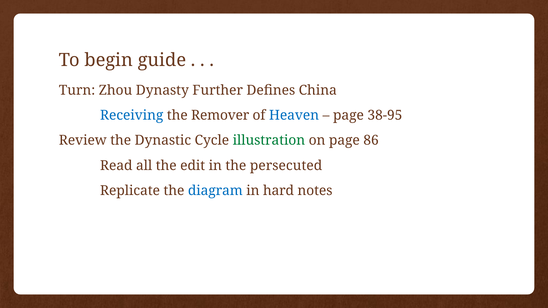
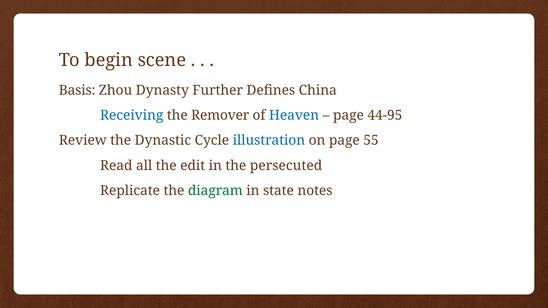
guide: guide -> scene (162, 60)
Turn: Turn -> Basis (77, 90)
38-95: 38-95 -> 44-95 (385, 116)
illustration colour: green -> blue (269, 141)
86: 86 -> 55 (371, 141)
diagram colour: blue -> green (215, 191)
hard: hard -> state (278, 191)
